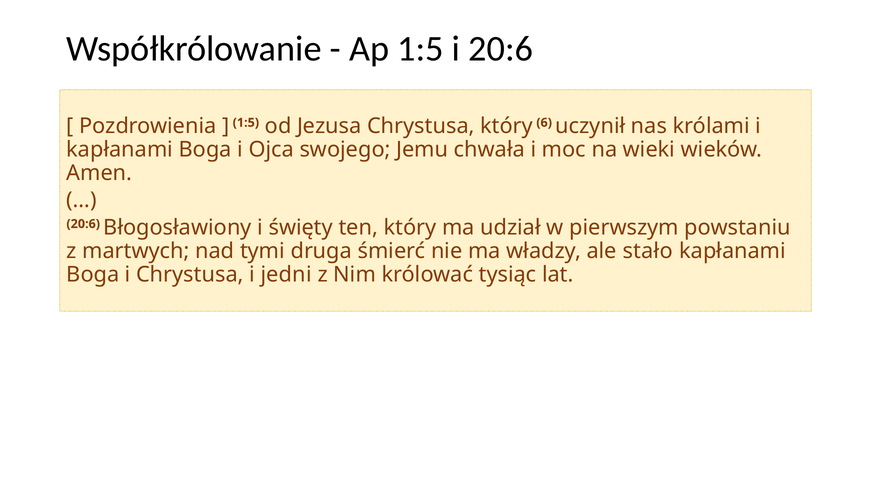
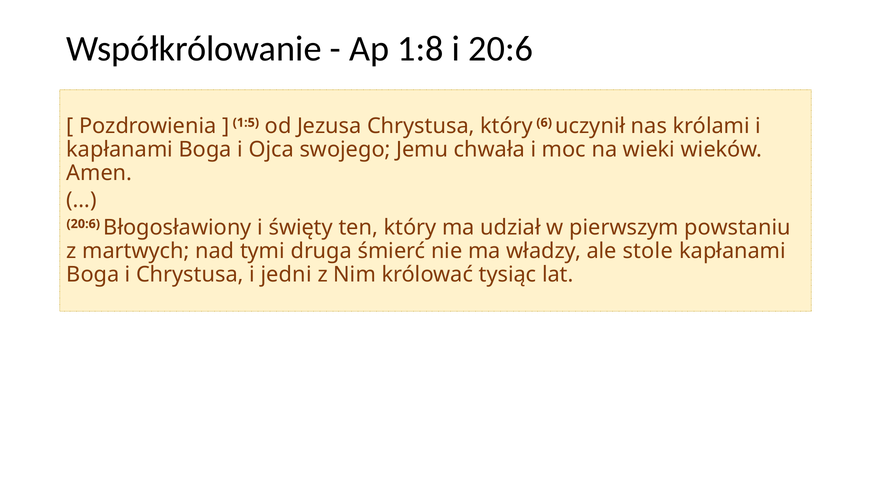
Ap 1:5: 1:5 -> 1:8 (421, 49)
stało: stało -> stole (648, 251)
